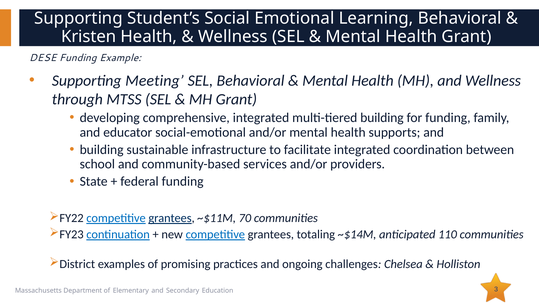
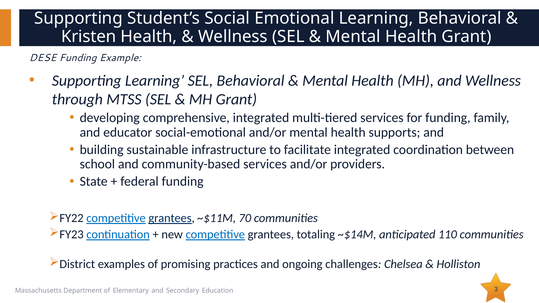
Supporting Meeting: Meeting -> Learning (155, 81)
multi-tiered building: building -> services (382, 118)
